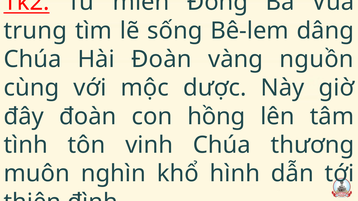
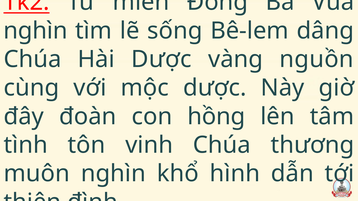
trung: trung -> nghìn (36, 31)
Hài Đoàn: Đoàn -> Dược (161, 59)
